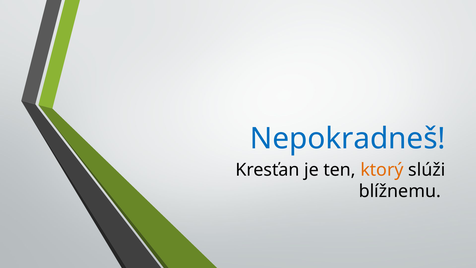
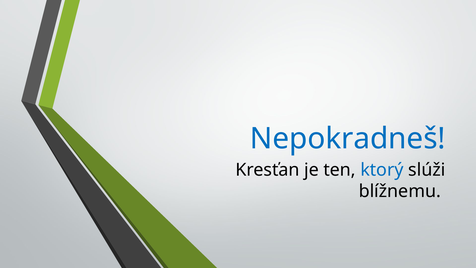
ktorý colour: orange -> blue (382, 170)
